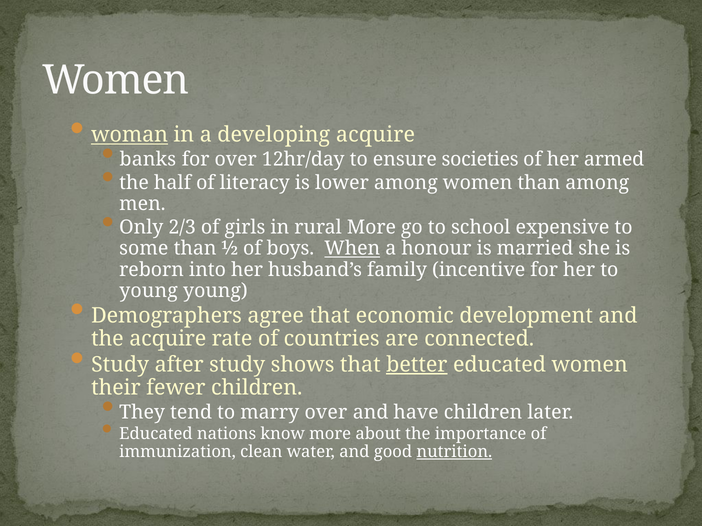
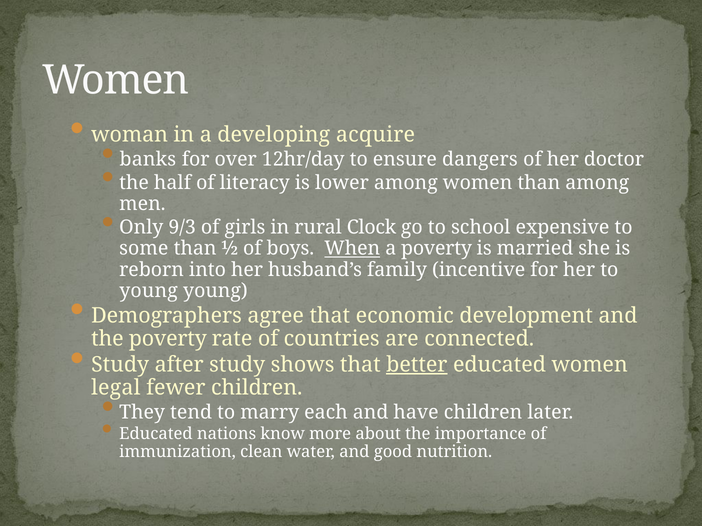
woman underline: present -> none (130, 135)
societies: societies -> dangers (480, 159)
armed: armed -> doctor (614, 159)
2/3: 2/3 -> 9/3 (182, 228)
rural More: More -> Clock (372, 228)
a honour: honour -> poverty (437, 249)
the acquire: acquire -> poverty (168, 339)
their: their -> legal (116, 388)
marry over: over -> each (326, 412)
nutrition underline: present -> none (454, 452)
